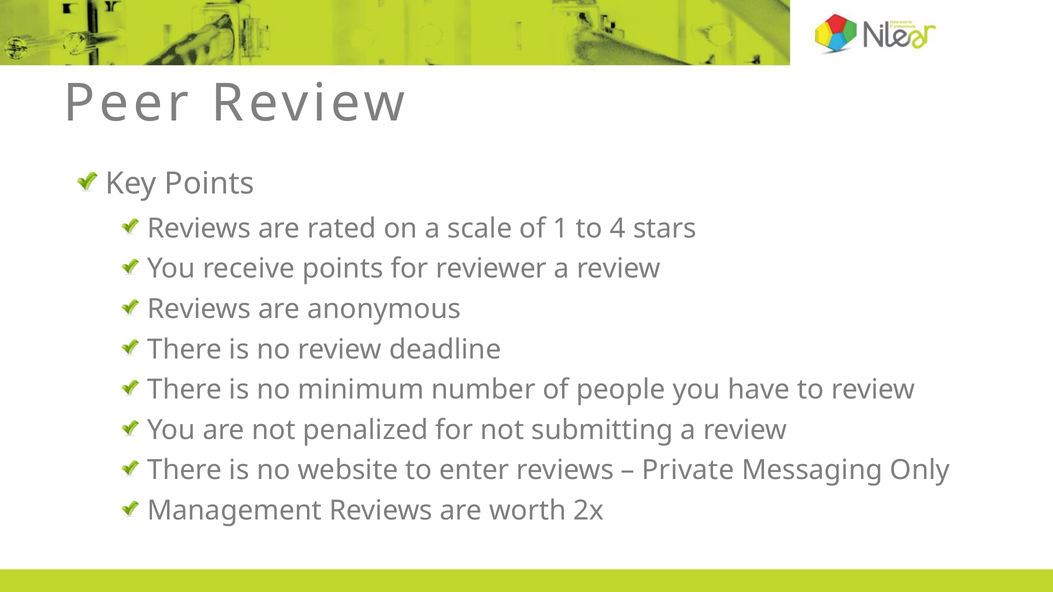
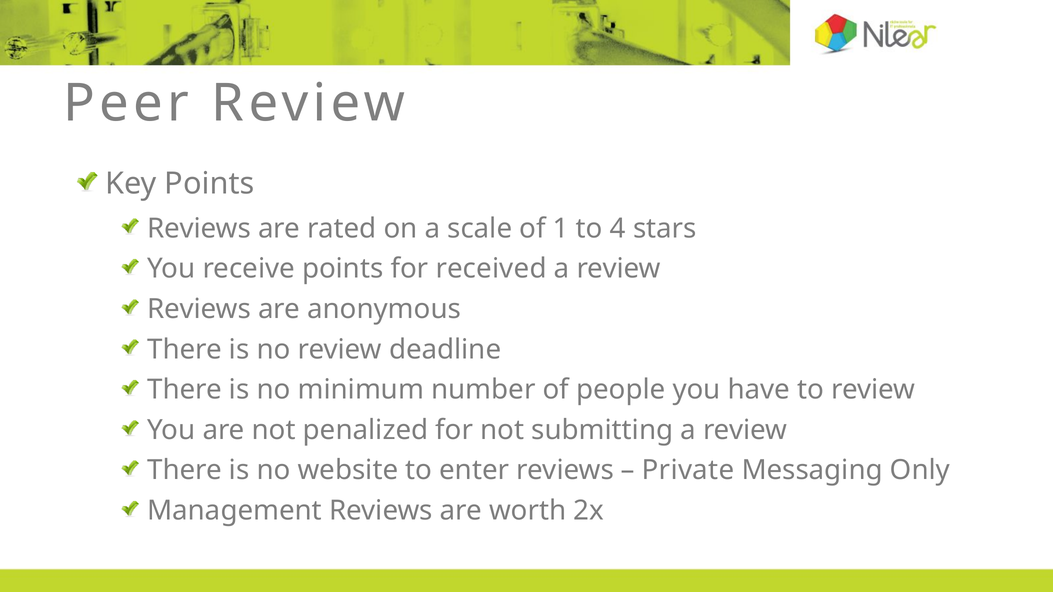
reviewer: reviewer -> received (491, 269)
